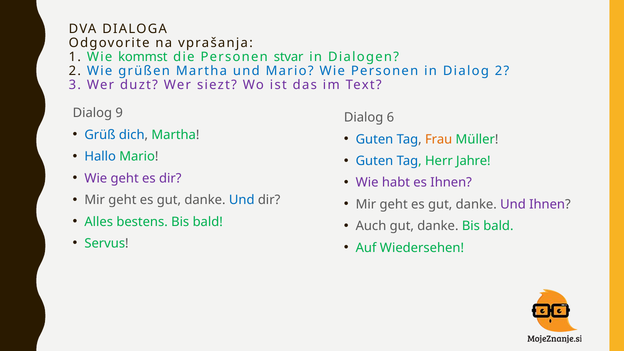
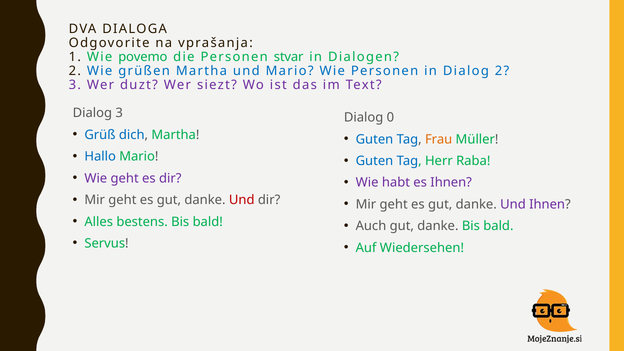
kommst: kommst -> povemo (143, 57)
Dialog 9: 9 -> 3 (119, 113)
6: 6 -> 0 (390, 118)
Jahre: Jahre -> Raba (473, 161)
Und colour: blue -> red (242, 200)
